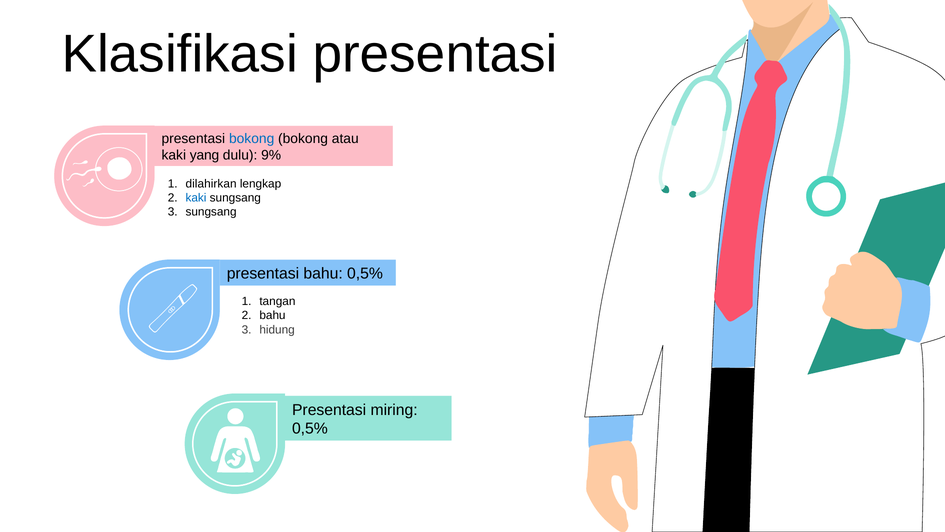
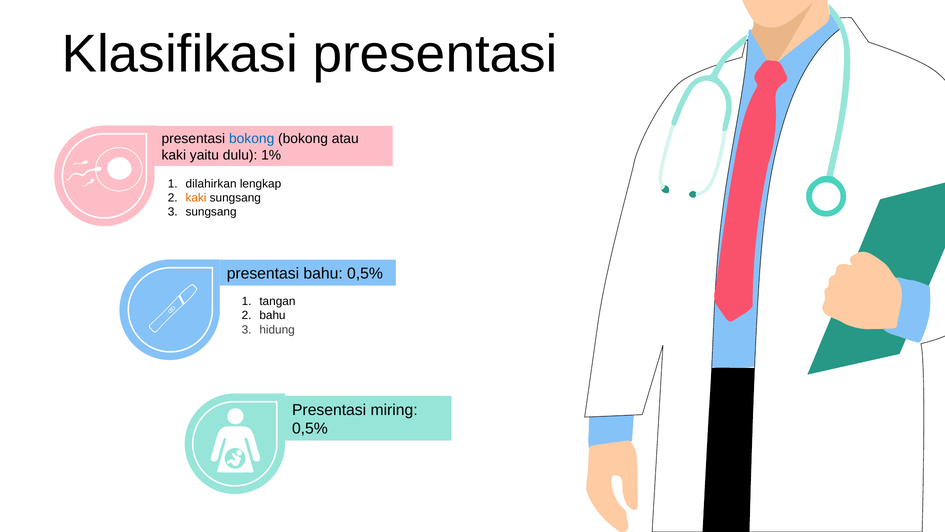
yang: yang -> yaitu (204, 155)
9%: 9% -> 1% (271, 155)
kaki colour: blue -> orange (196, 198)
